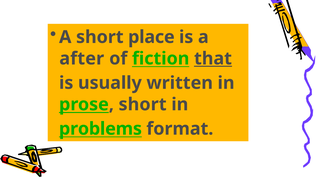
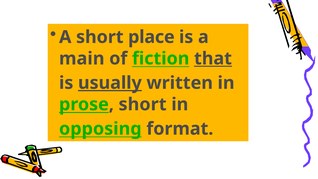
after: after -> main (82, 58)
usually underline: none -> present (110, 83)
problems: problems -> opposing (100, 129)
